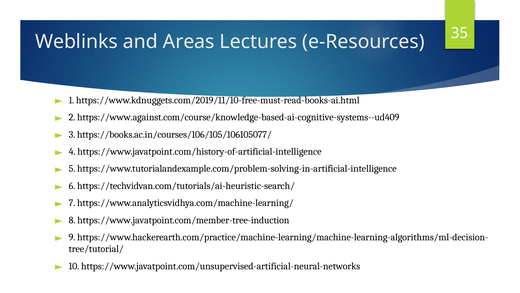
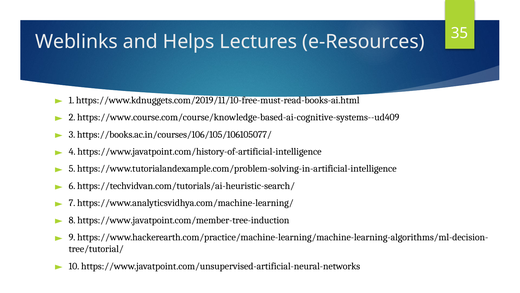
Areas: Areas -> Helps (189, 42)
https://www.against.com/course/knowledge-based-ai-cognitive-systems--ud409: https://www.against.com/course/knowledge-based-ai-cognitive-systems--ud409 -> https://www.course.com/course/knowledge-based-ai-cognitive-systems--ud409 (238, 117)
